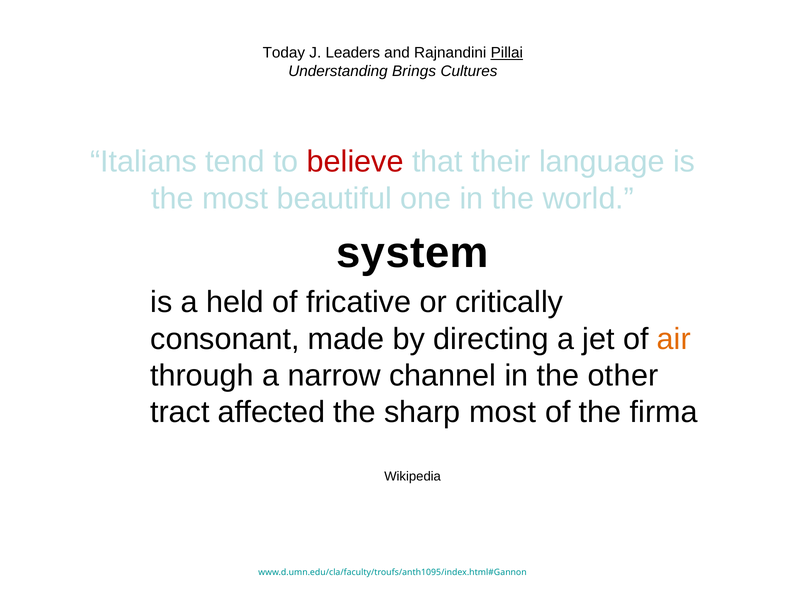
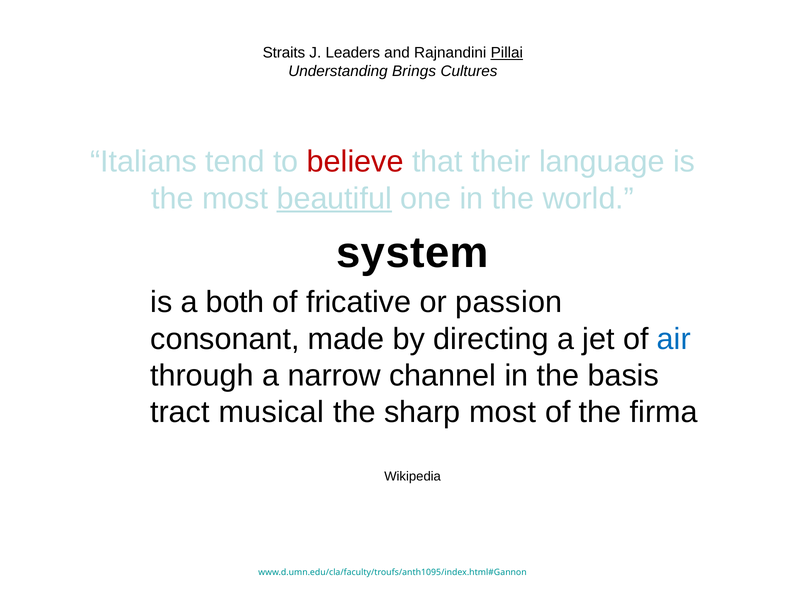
Today: Today -> Straits (284, 53)
beautiful underline: none -> present (334, 199)
held: held -> both (235, 303)
critically: critically -> passion (509, 303)
air colour: orange -> blue (674, 339)
other: other -> basis (623, 376)
affected: affected -> musical (271, 413)
